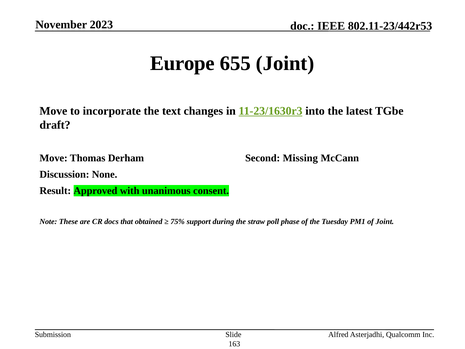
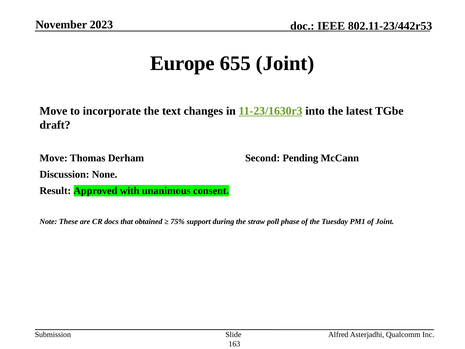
Missing: Missing -> Pending (300, 158)
